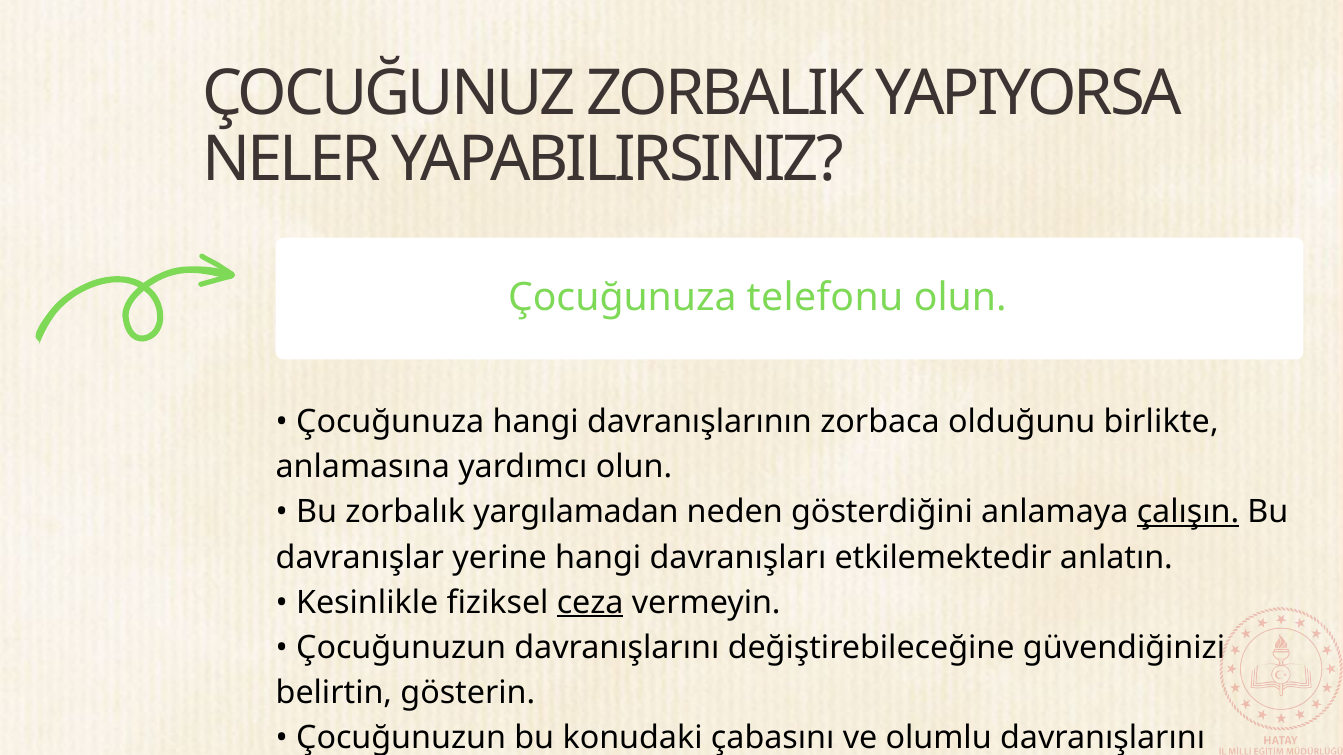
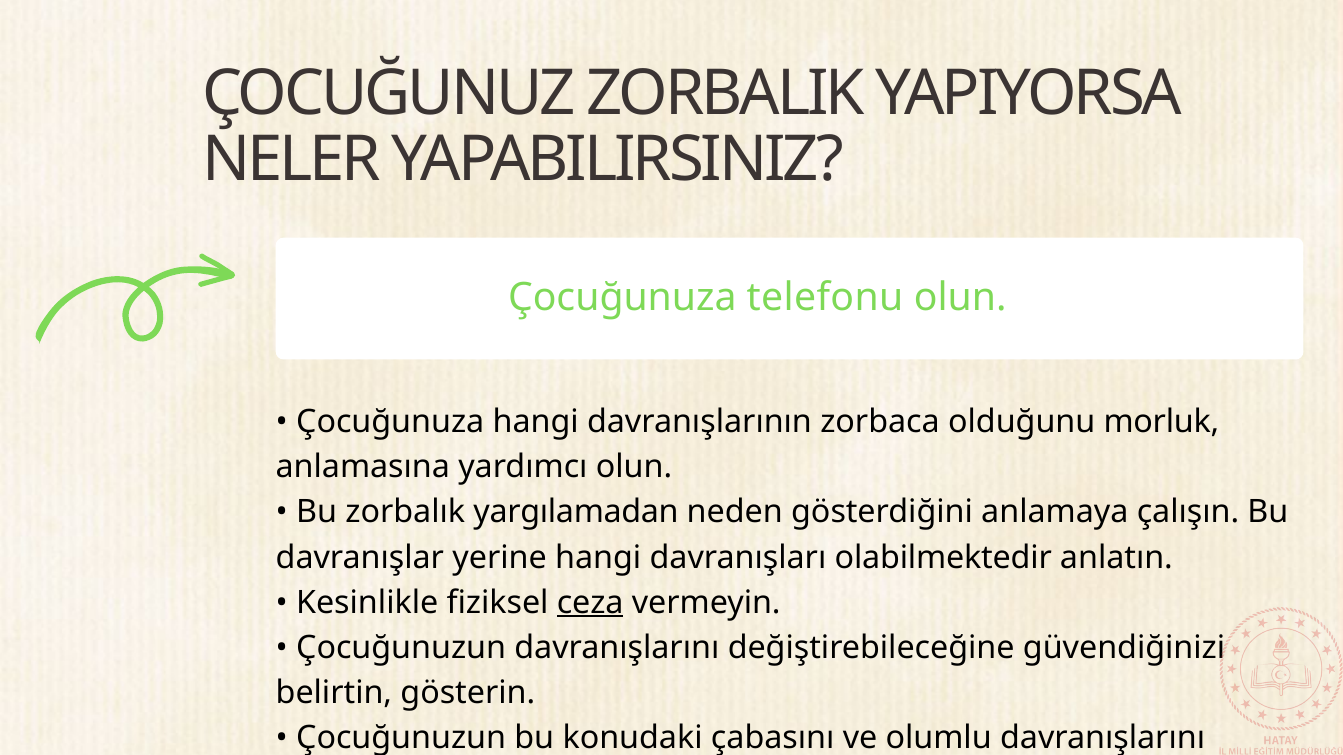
birlikte: birlikte -> morluk (1161, 422)
çalışın underline: present -> none (1188, 513)
etkilemektedir: etkilemektedir -> olabilmektedir (943, 558)
